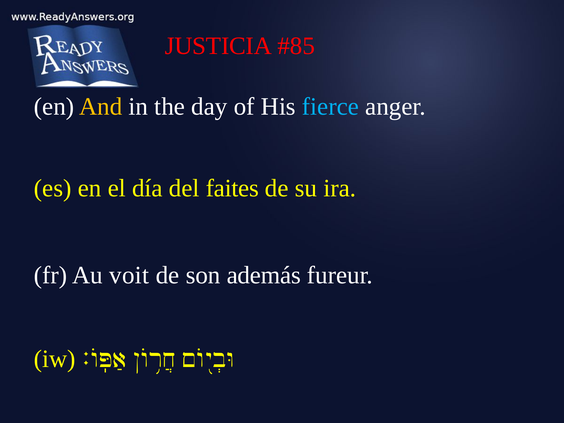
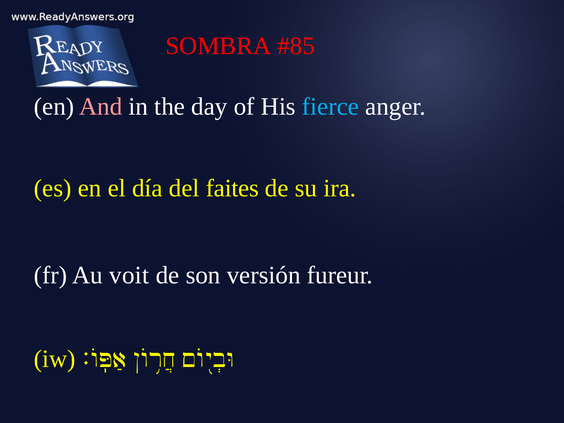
JUSTICIA: JUSTICIA -> SOMBRA (218, 46)
And colour: yellow -> pink (101, 107)
además: además -> versión (264, 275)
